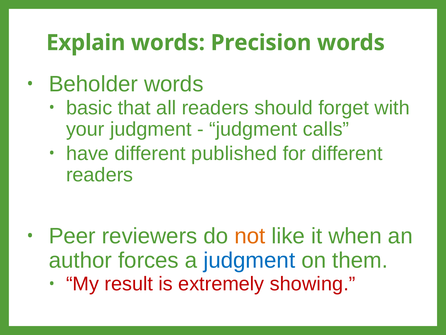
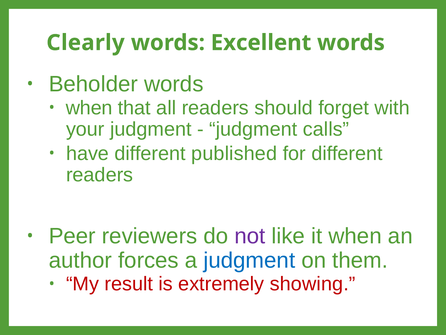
Explain: Explain -> Clearly (86, 43)
Precision: Precision -> Excellent (261, 43)
basic: basic -> when (89, 108)
not colour: orange -> purple (250, 236)
